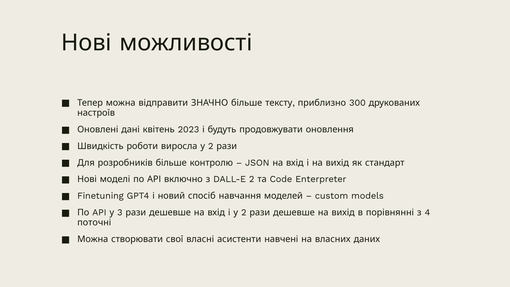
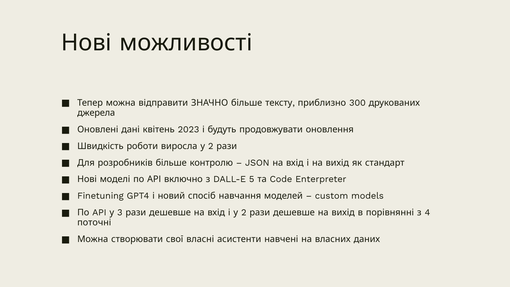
настроїв: настроїв -> джерела (96, 113)
DALL-E 2: 2 -> 5 (252, 179)
